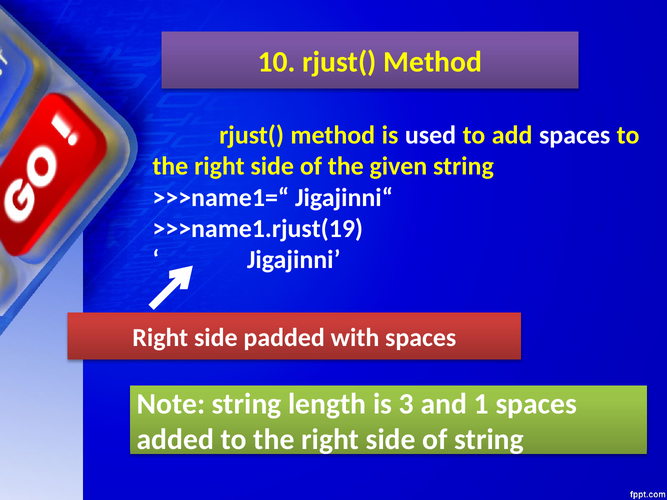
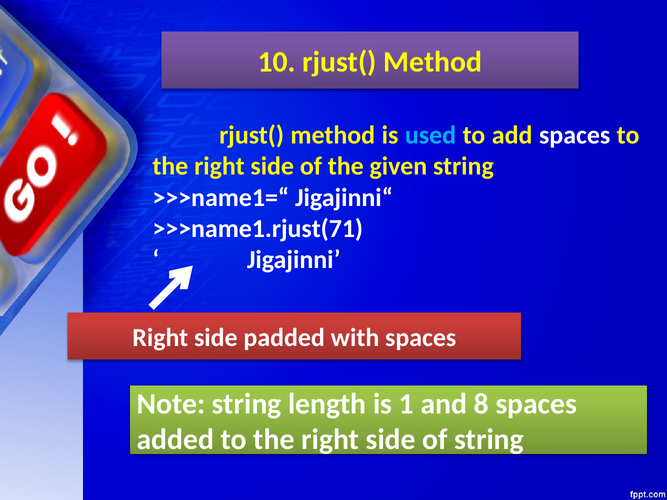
used colour: white -> light blue (431, 135)
>>>name1.rjust(19: >>>name1.rjust(19 -> >>>name1.rjust(71 (258, 229)
3: 3 -> 1 (406, 404)
1: 1 -> 8 (481, 404)
